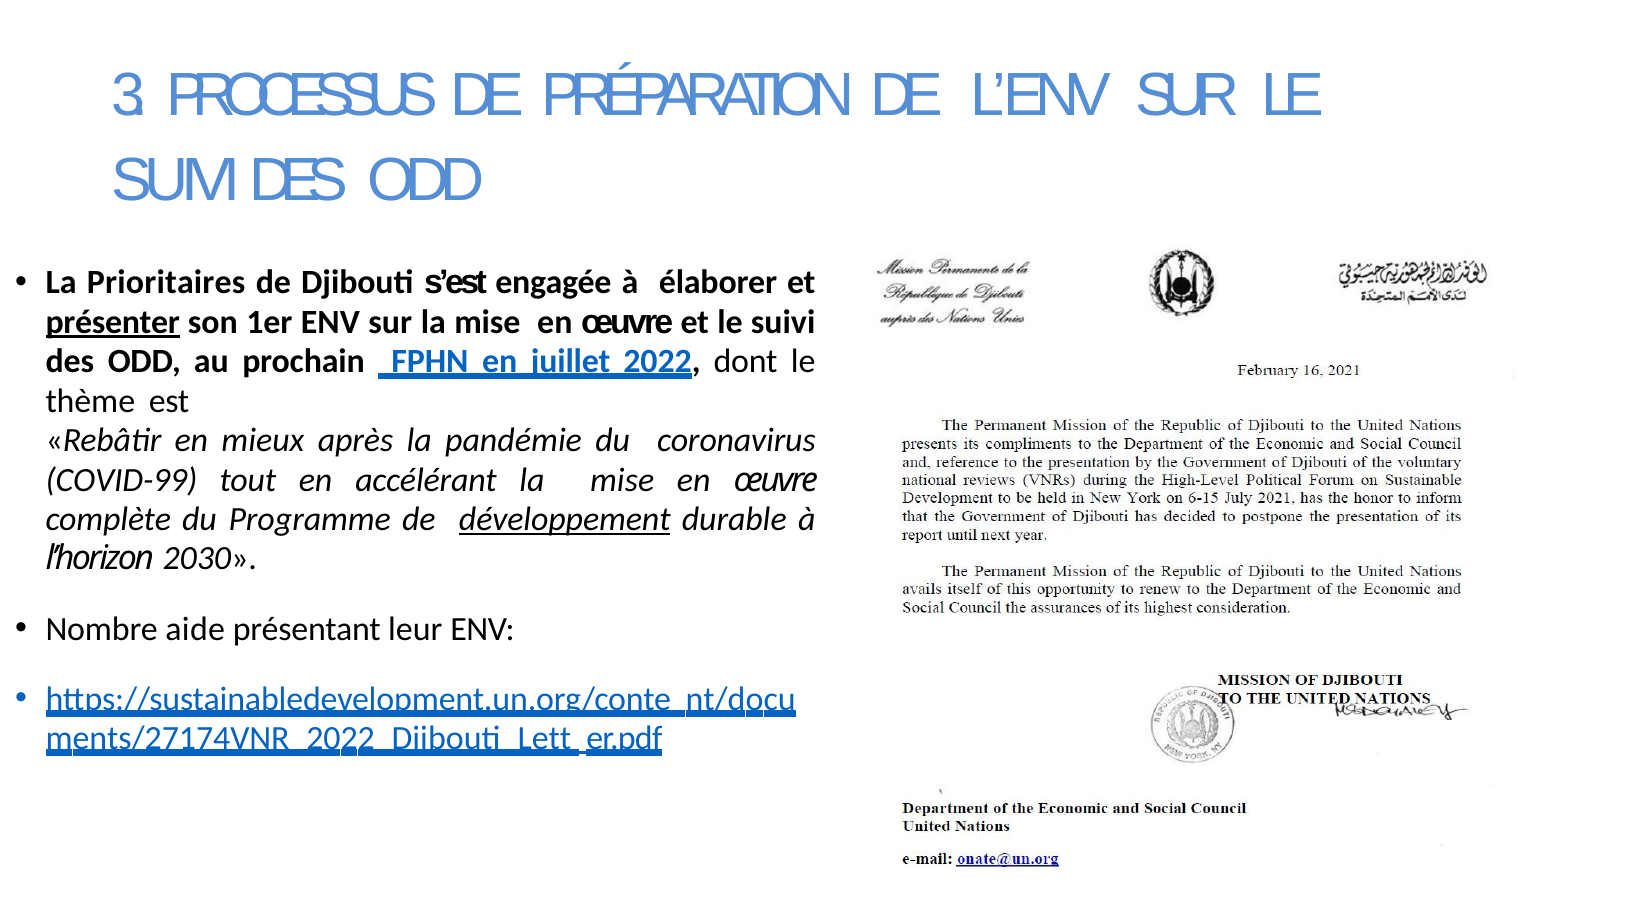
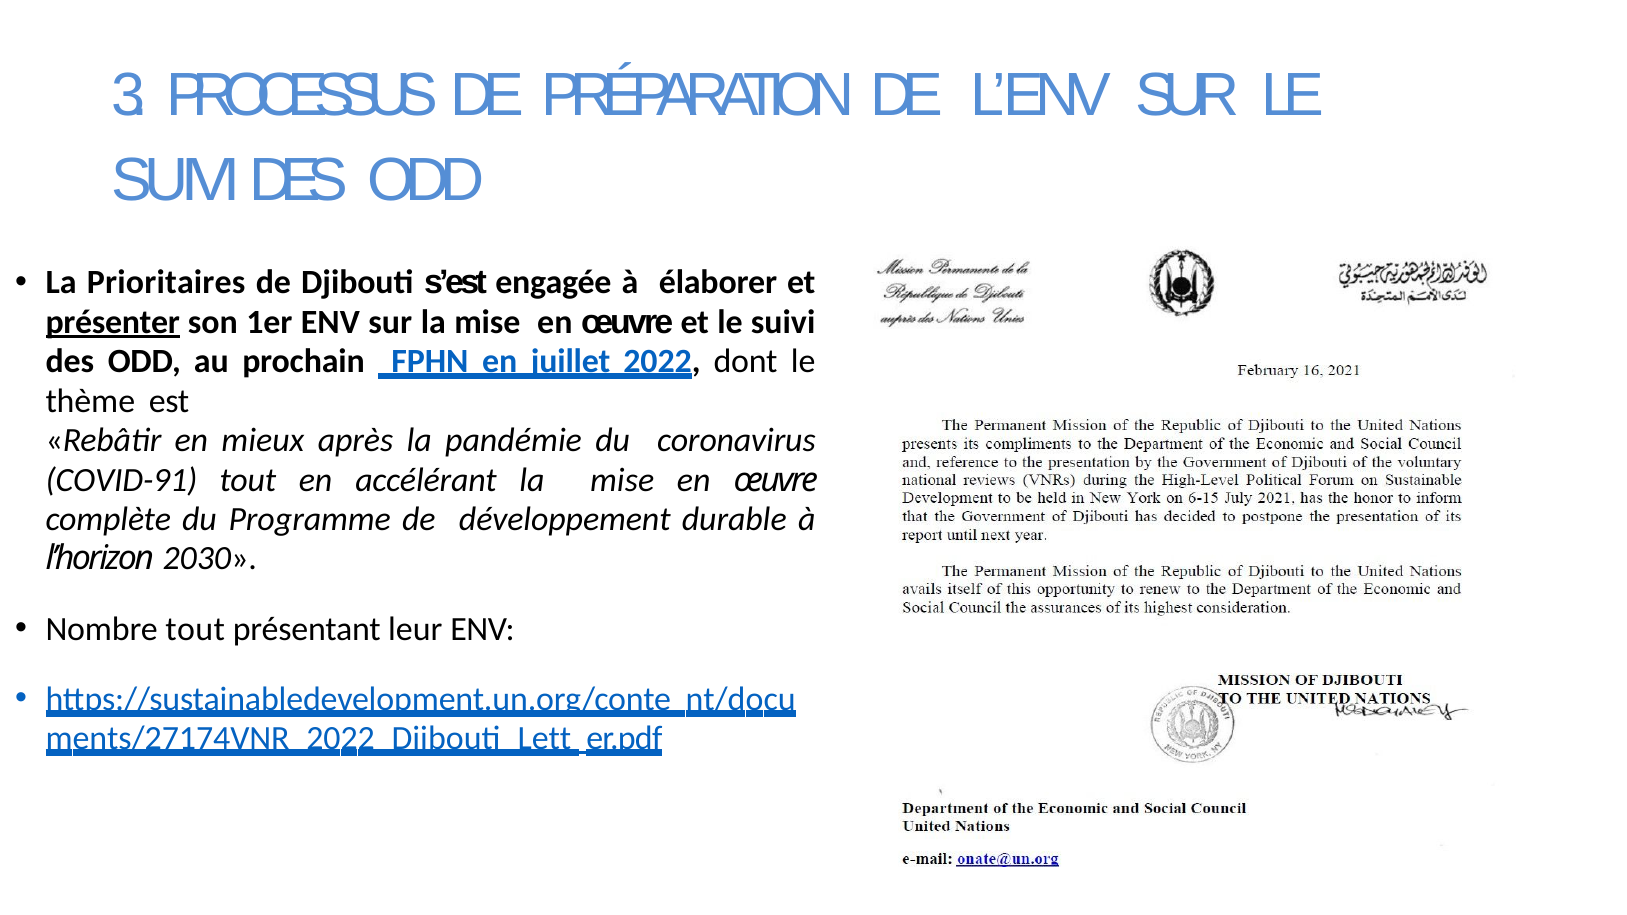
COVID-99: COVID-99 -> COVID-91 (121, 480)
développement underline: present -> none (565, 519)
Nombre aide: aide -> tout (195, 630)
